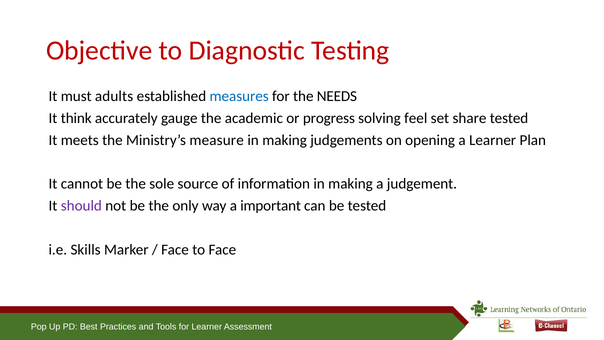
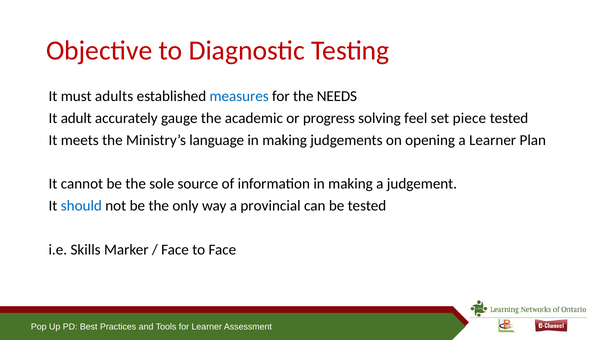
think: think -> adult (76, 118)
share: share -> piece (469, 118)
measure: measure -> language (217, 140)
should colour: purple -> blue (81, 206)
important: important -> provincial (271, 206)
